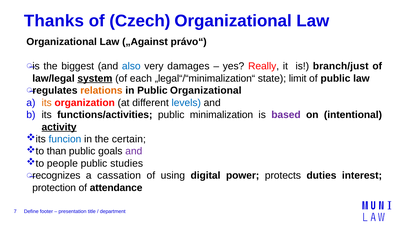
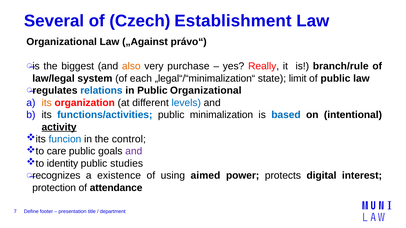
Thanks: Thanks -> Several (54, 21)
Czech Organizational: Organizational -> Establishment (233, 21)
also colour: blue -> orange (131, 66)
damages: damages -> purchase (188, 66)
branch/just: branch/just -> branch/rule (341, 66)
system underline: present -> none (95, 78)
relations colour: orange -> blue (101, 91)
functions/activities colour: black -> blue (105, 115)
based colour: purple -> blue (286, 115)
certain: certain -> control (129, 139)
than: than -> care (57, 152)
people: people -> identity (62, 164)
cassation: cassation -> existence (119, 176)
digital: digital -> aimed (205, 176)
duties: duties -> digital (321, 176)
